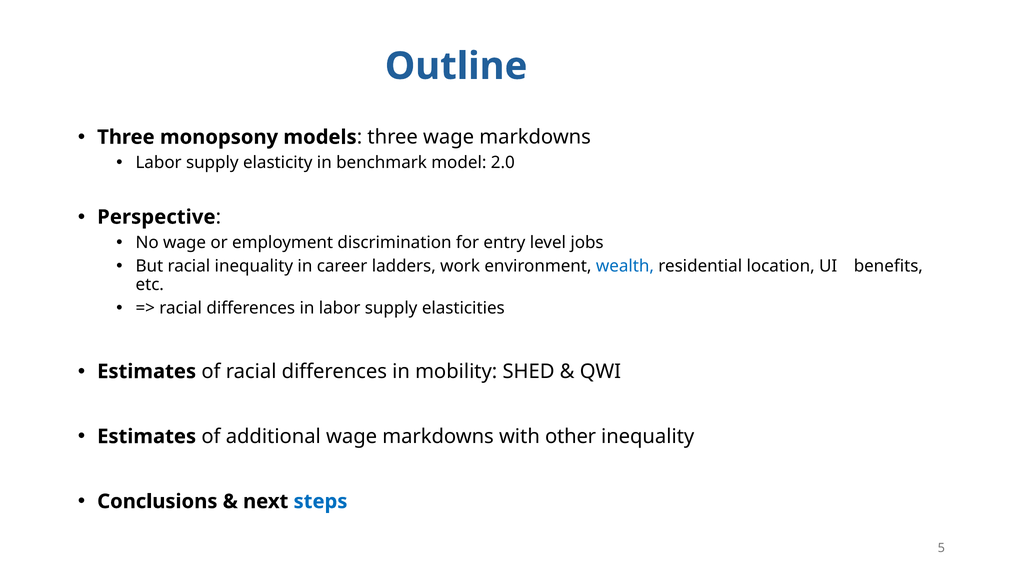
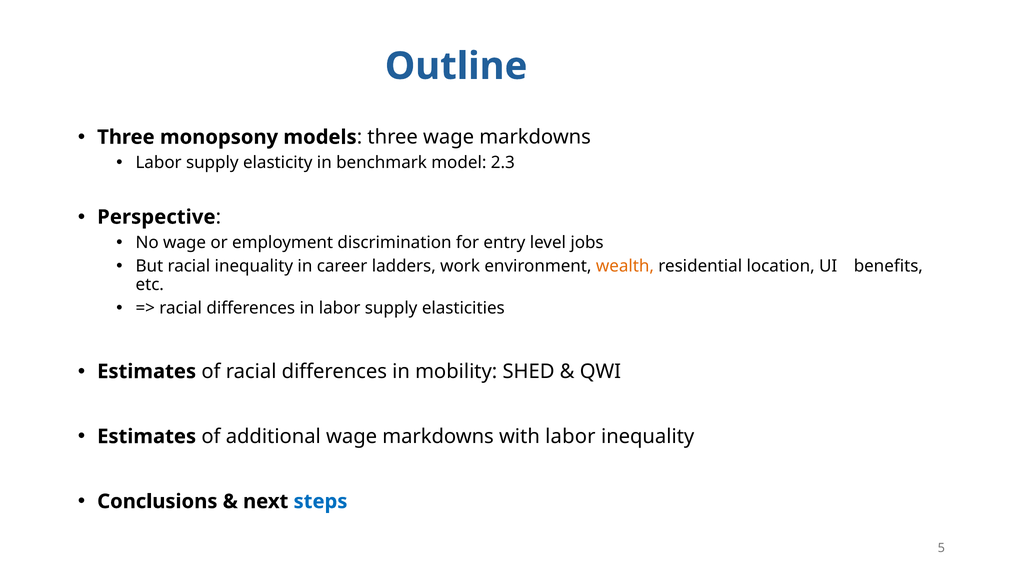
2.0: 2.0 -> 2.3 (503, 163)
wealth colour: blue -> orange (625, 266)
with other: other -> labor (570, 437)
